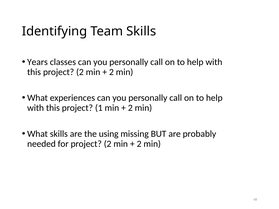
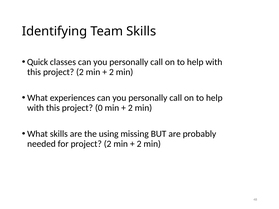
Years: Years -> Quick (38, 62)
1: 1 -> 0 (99, 108)
